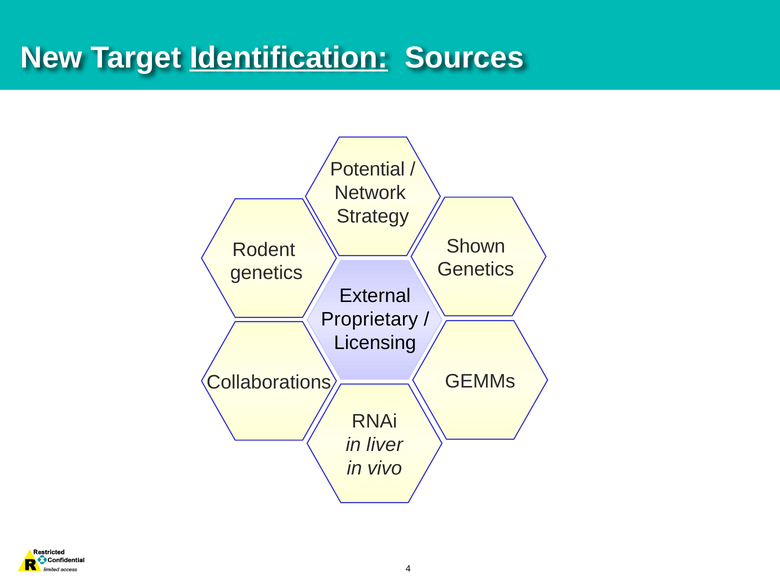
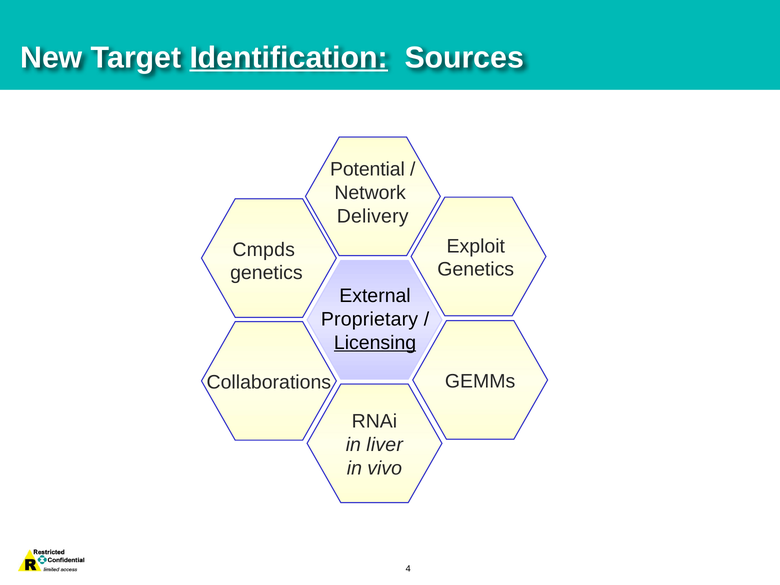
Strategy: Strategy -> Delivery (373, 216)
Shown: Shown -> Exploit (476, 246)
Rodent: Rodent -> Cmpds (264, 250)
Licensing underline: none -> present (375, 343)
